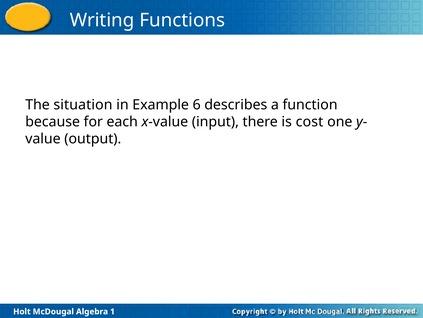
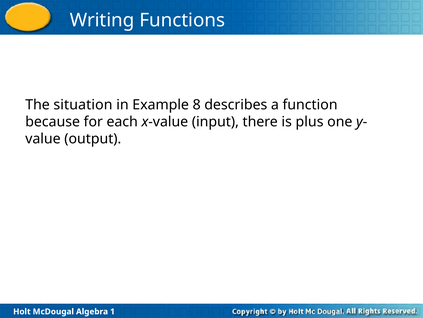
6: 6 -> 8 (197, 105)
cost: cost -> plus (310, 122)
